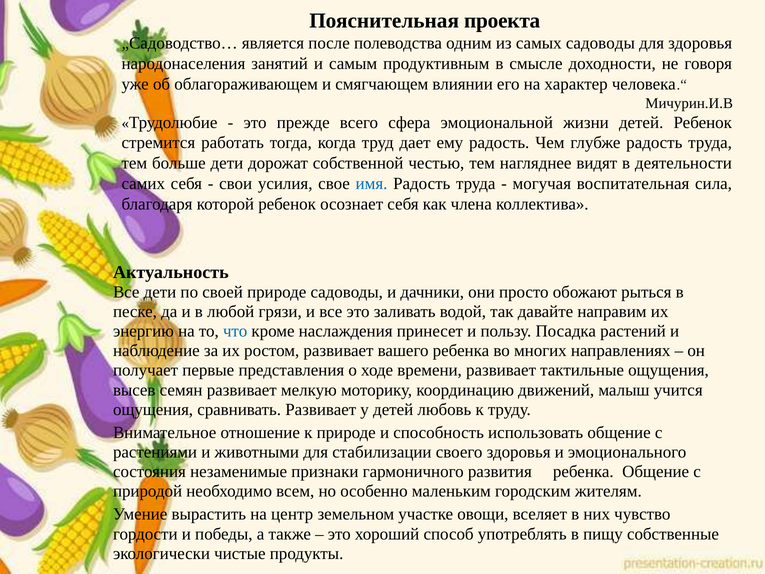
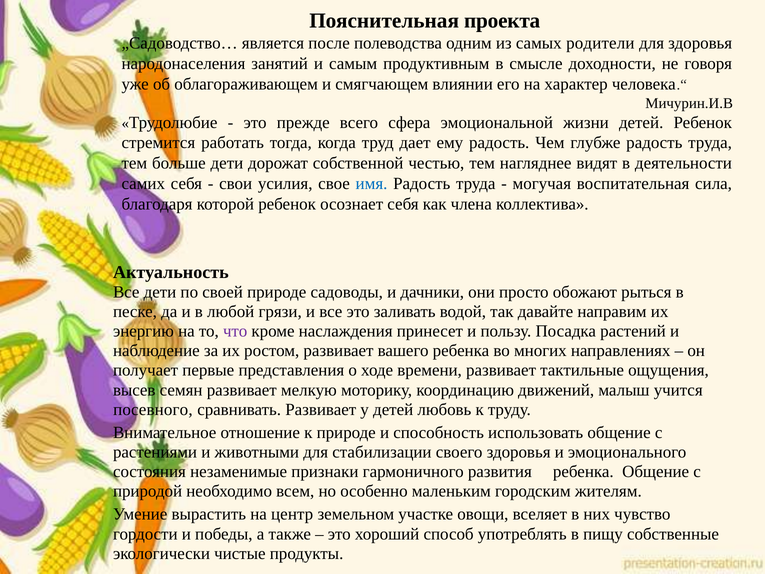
самых садоводы: садоводы -> родители (600, 43)
что colour: blue -> purple (235, 331)
ощущения: ощущения -> посевного (153, 409)
